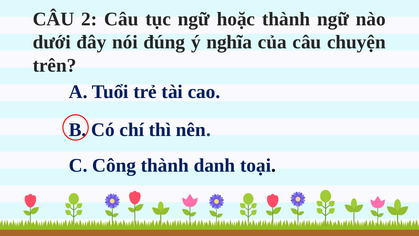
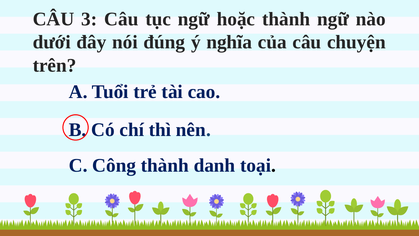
2: 2 -> 3 (89, 19)
